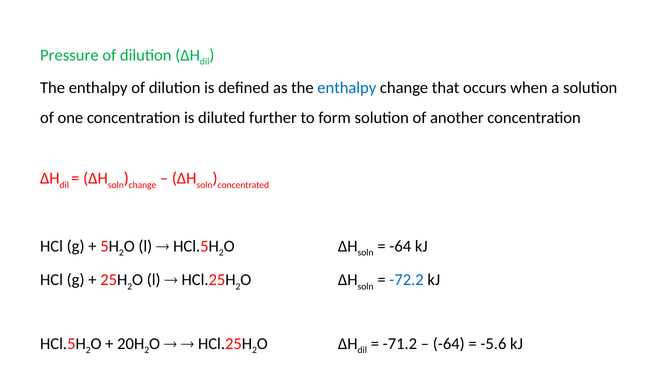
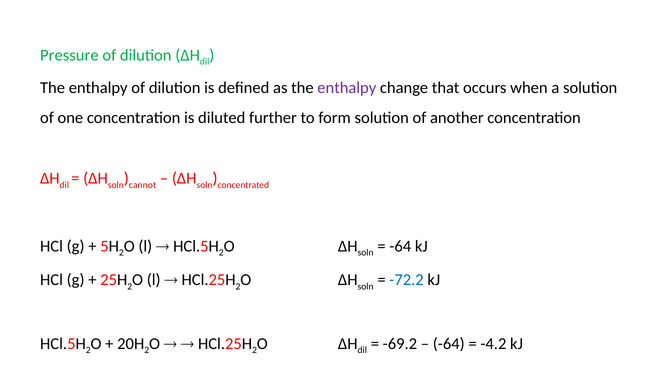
enthalpy colour: blue -> purple (347, 88)
change: change -> cannot (142, 185)
-71.2: -71.2 -> -69.2 (400, 344)
-5.6: -5.6 -> -4.2 (493, 344)
